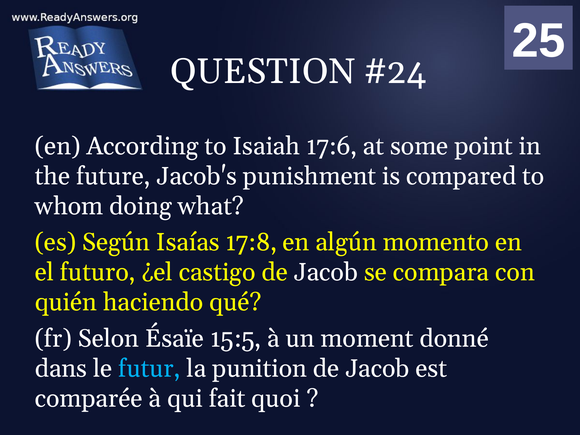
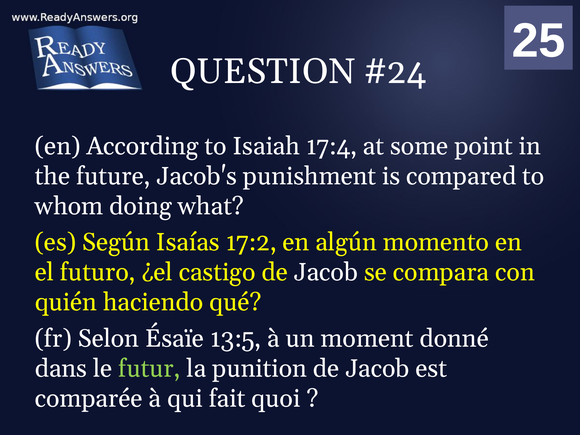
17:6: 17:6 -> 17:4 (332, 146)
17:8: 17:8 -> 17:2 (251, 242)
15:5: 15:5 -> 13:5 (236, 339)
futur colour: light blue -> light green (149, 369)
